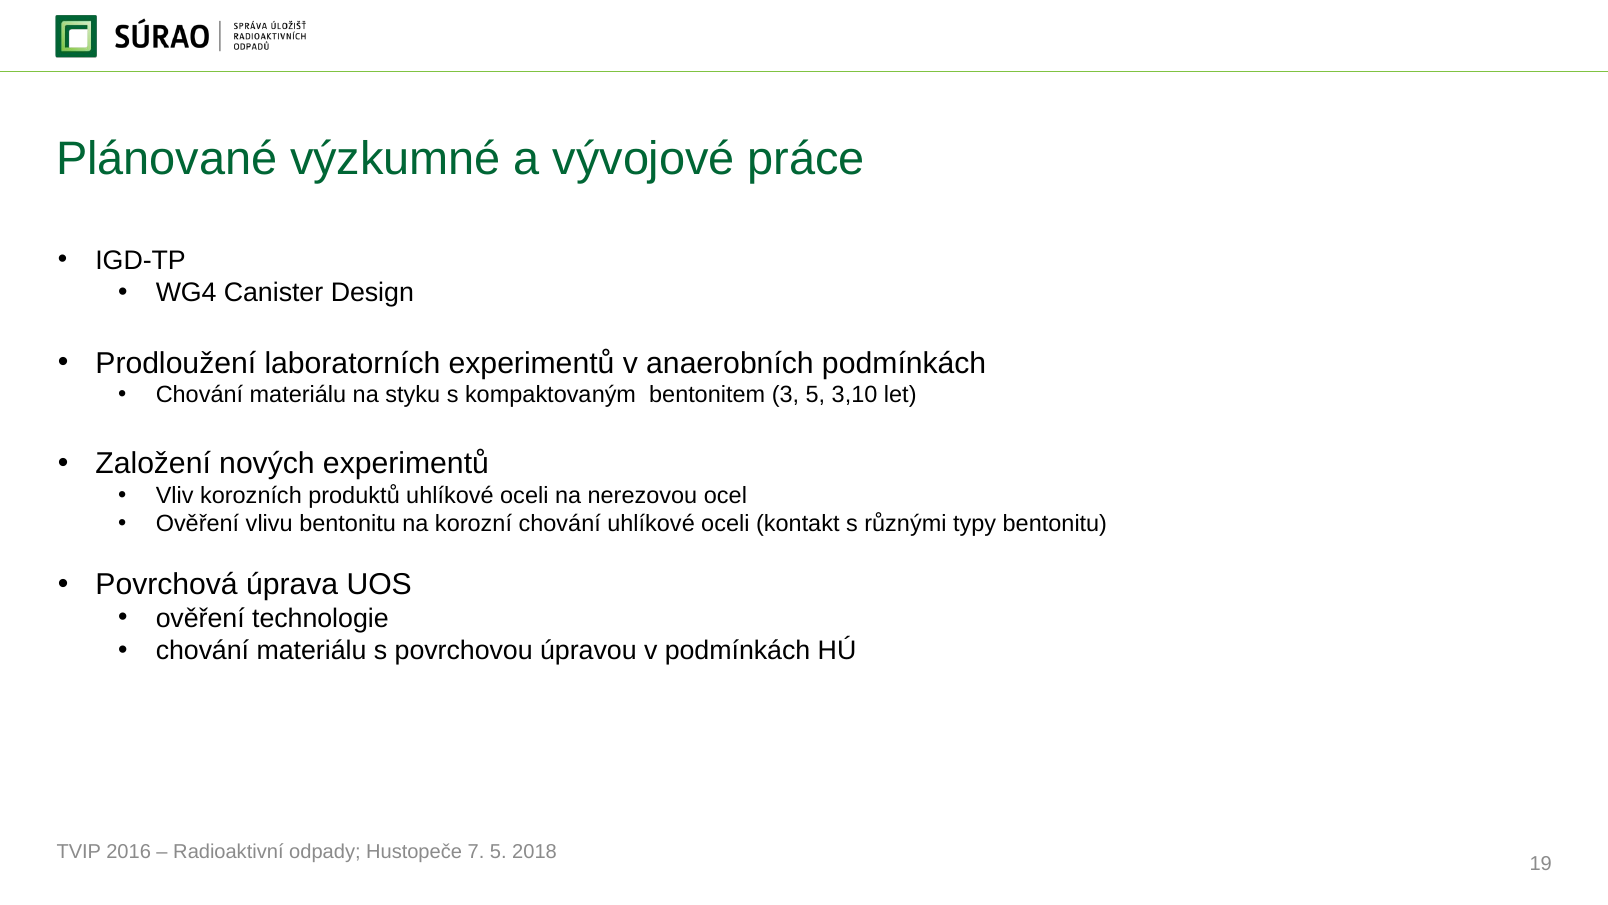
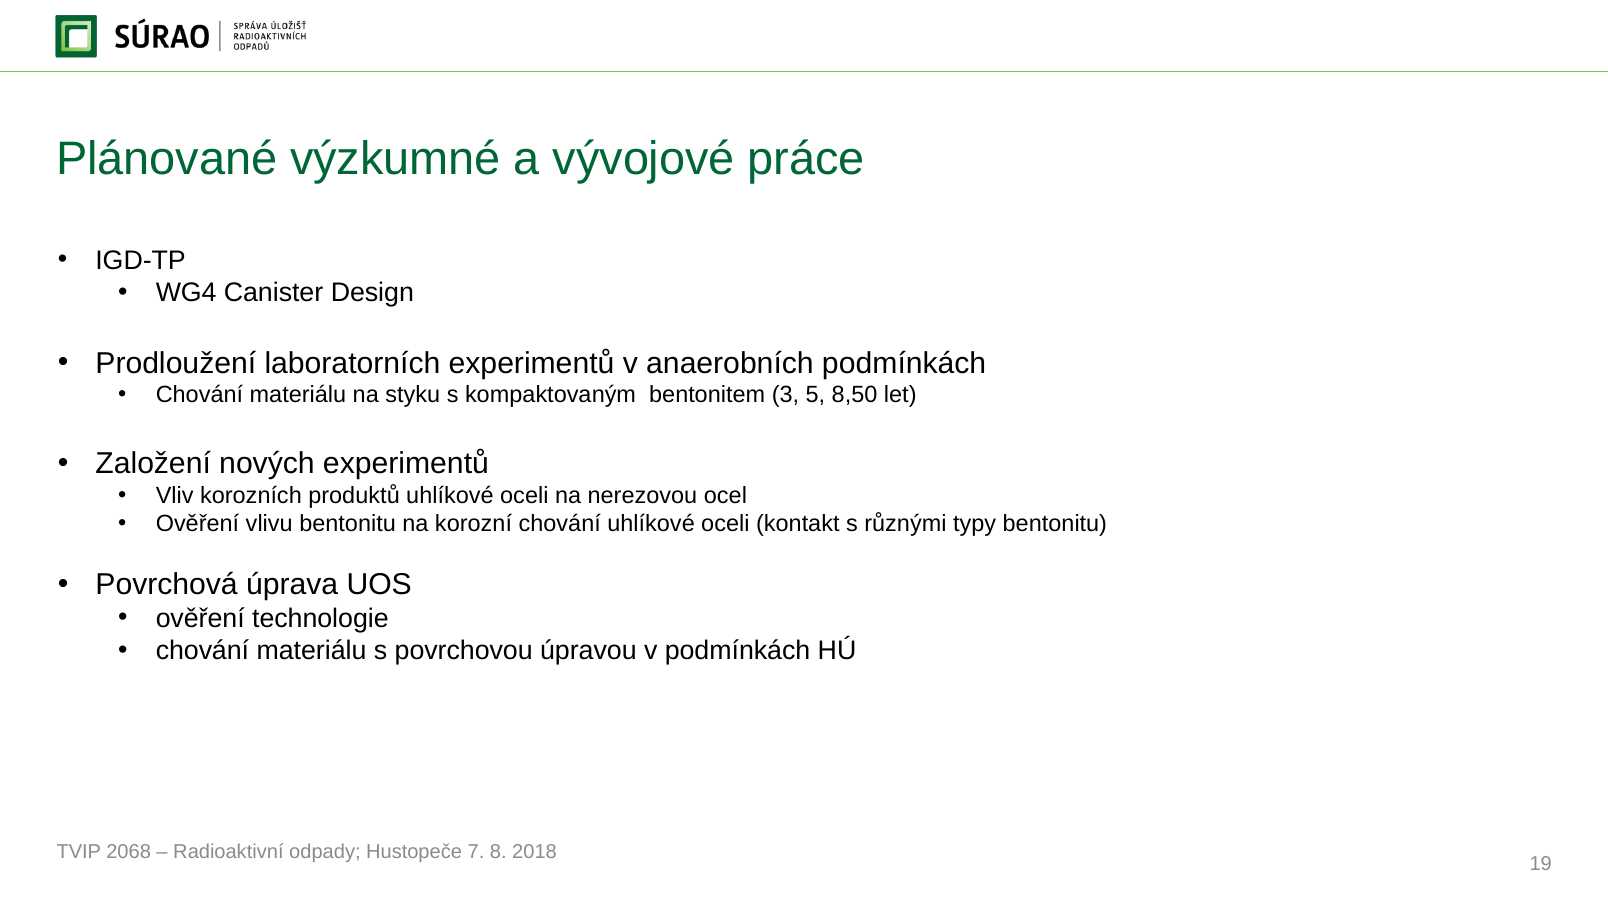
3,10: 3,10 -> 8,50 (855, 395)
2016: 2016 -> 2068 (129, 852)
7 5: 5 -> 8 (498, 852)
